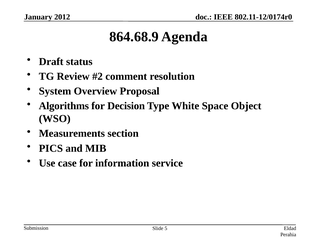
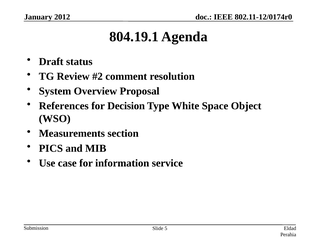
864.68.9: 864.68.9 -> 804.19.1 (134, 37)
Algorithms: Algorithms -> References (64, 106)
